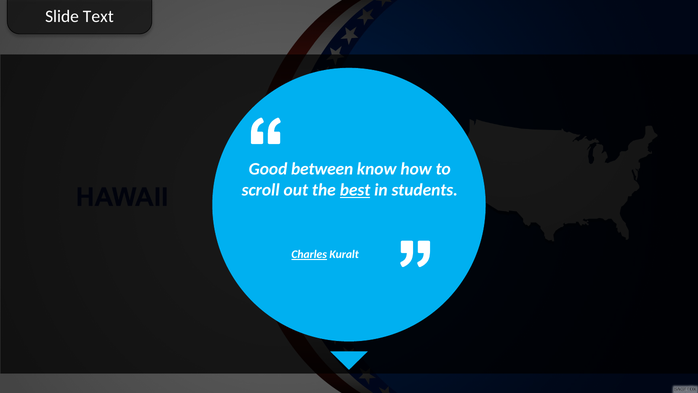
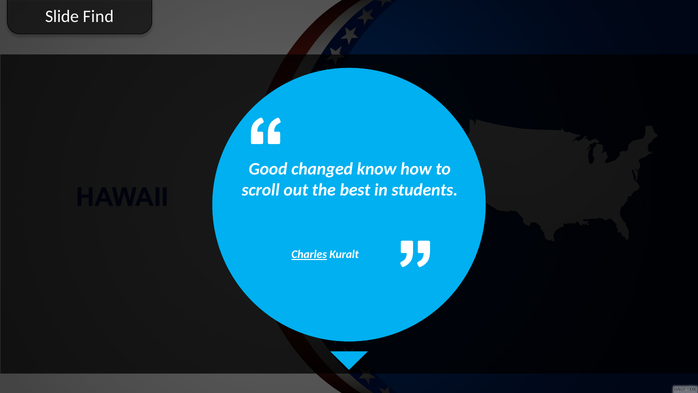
Text: Text -> Find (98, 16)
between: between -> changed (322, 169)
best underline: present -> none (355, 190)
